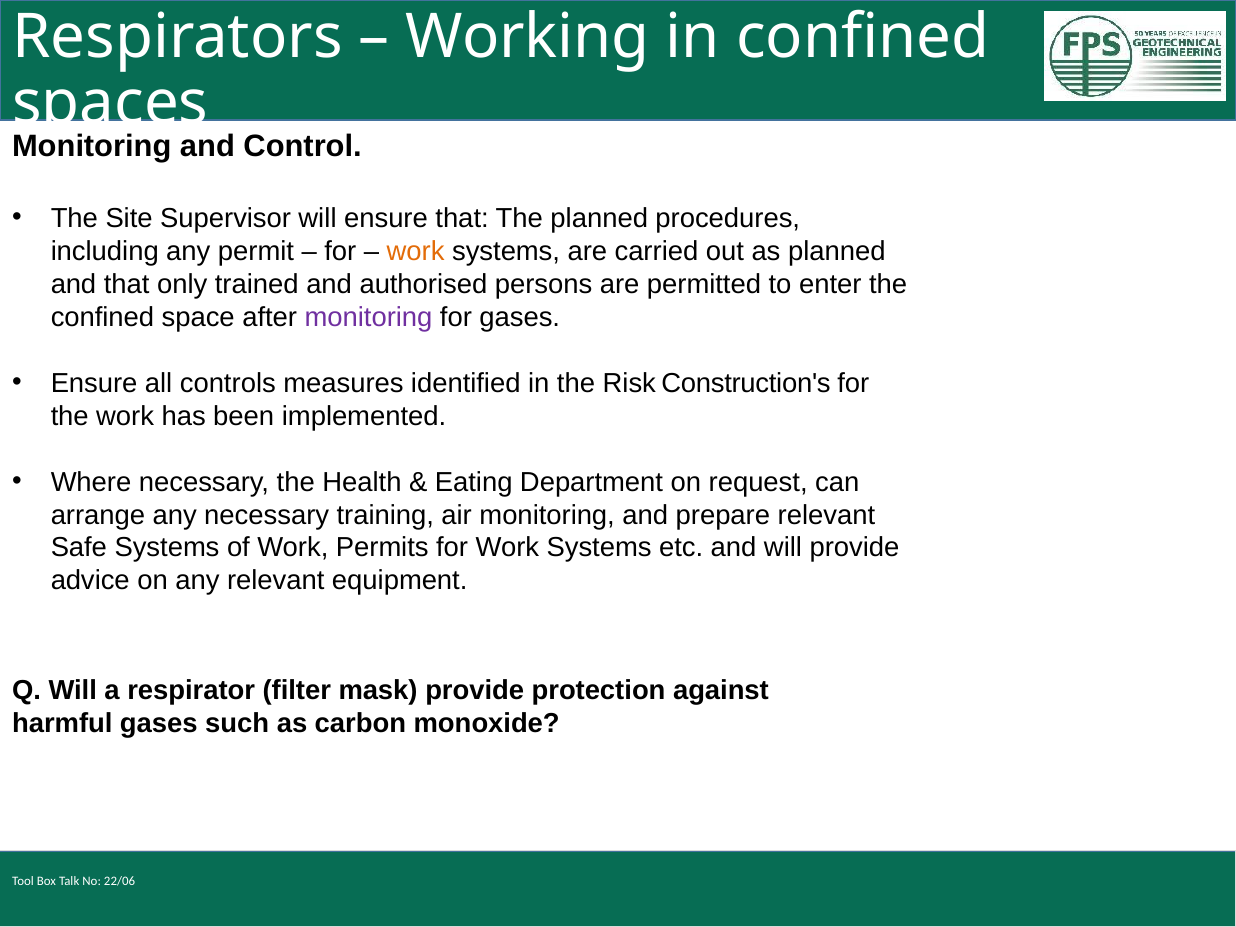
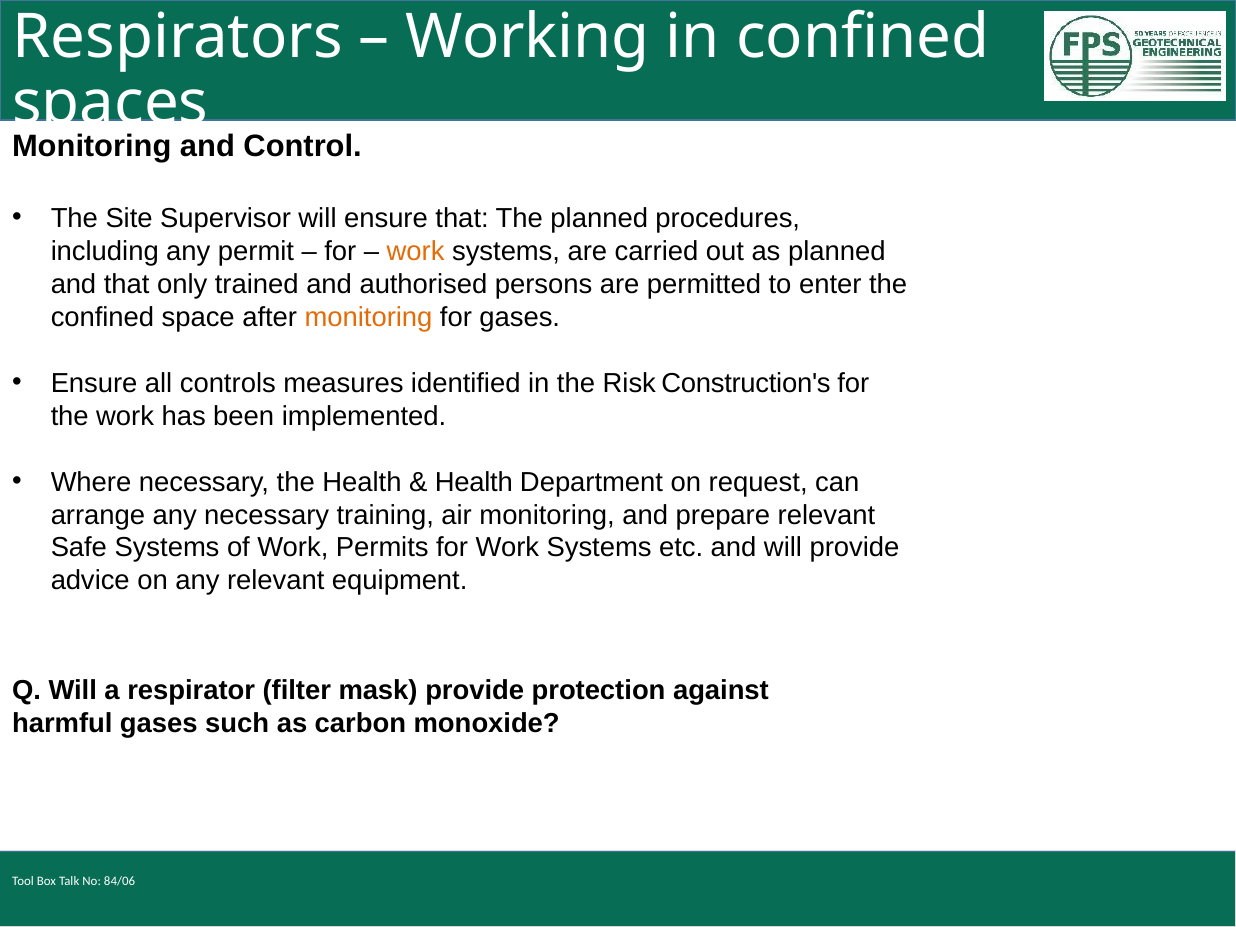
monitoring colour: purple -> orange (369, 317)
Eating: Eating -> Health (474, 482)
22/06: 22/06 -> 84/06 (120, 881)
